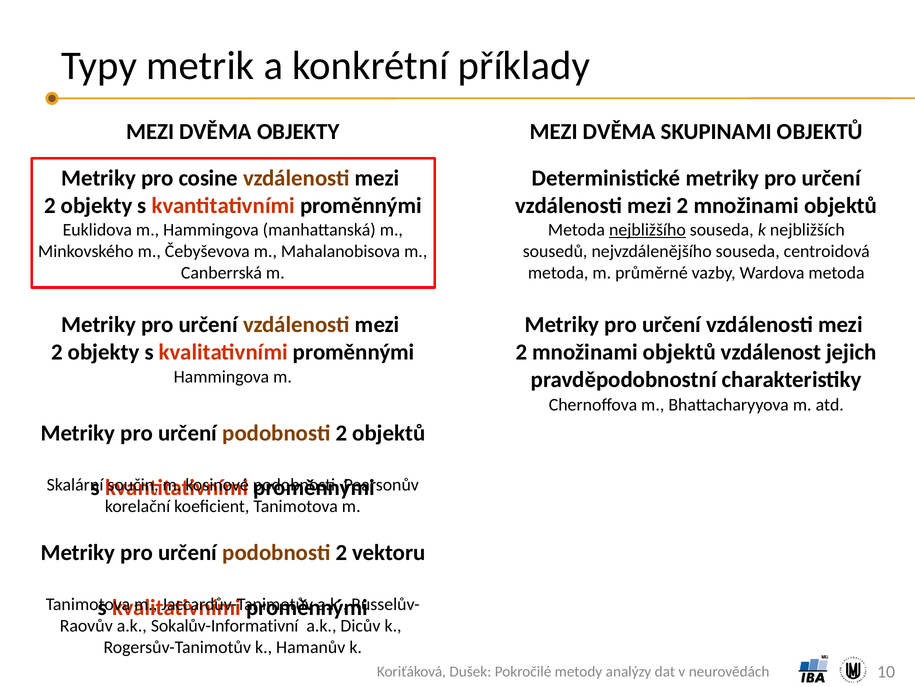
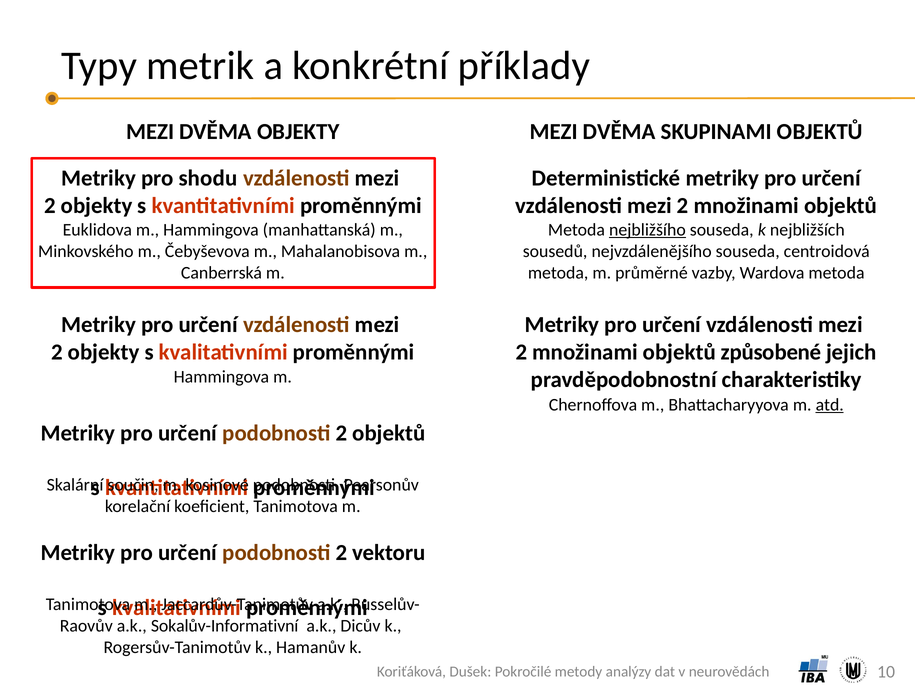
cosine: cosine -> shodu (208, 178)
vzdálenost: vzdálenost -> způsobené (771, 352)
atd underline: none -> present (830, 404)
